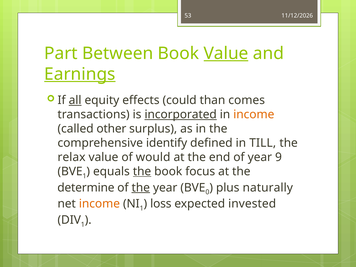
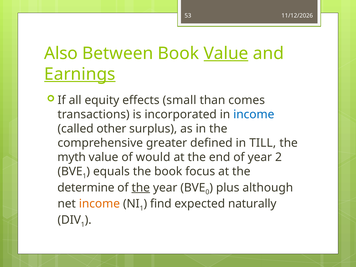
Part: Part -> Also (61, 53)
all underline: present -> none (75, 100)
could: could -> small (180, 100)
incorporated underline: present -> none (181, 114)
income colour: orange -> blue (254, 114)
identify: identify -> greater (167, 143)
relax: relax -> myth (72, 157)
9: 9 -> 2 (279, 157)
the underline: present -> none (142, 171)
naturally: naturally -> although (268, 188)
loss: loss -> find (161, 204)
invested: invested -> naturally (252, 204)
